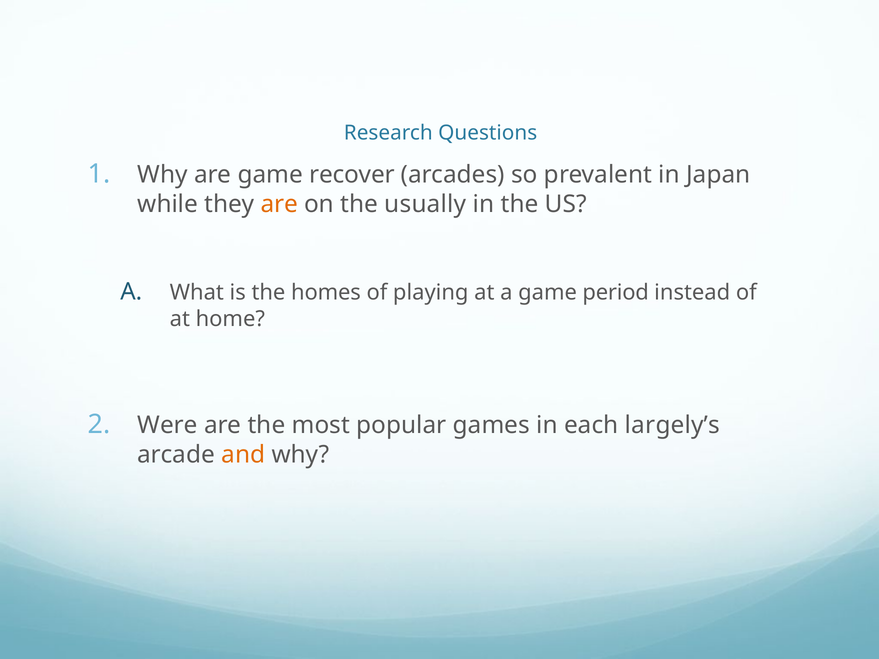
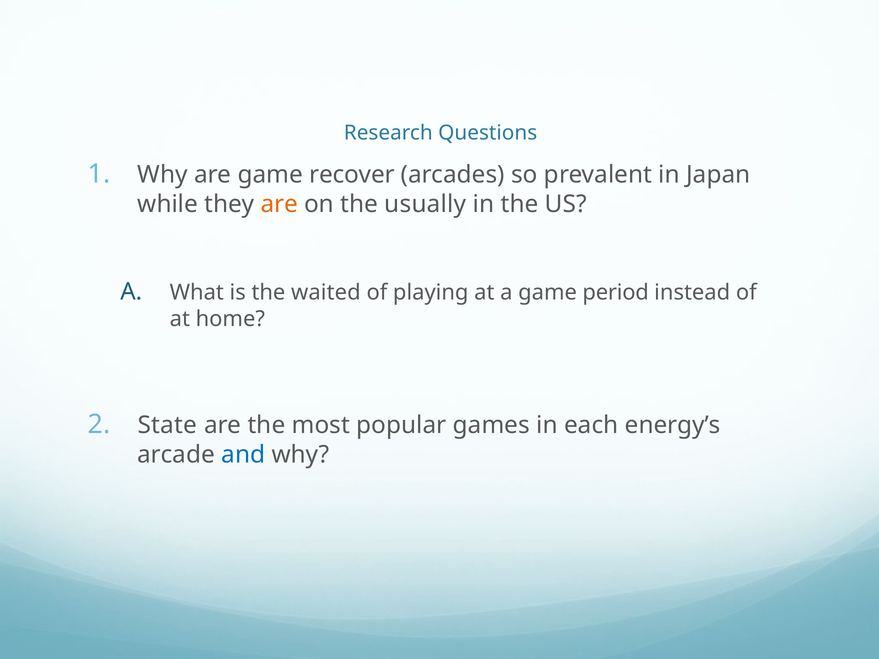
homes: homes -> waited (326, 293)
Were: Were -> State (167, 425)
largely’s: largely’s -> energy’s (673, 425)
and colour: orange -> blue (243, 455)
